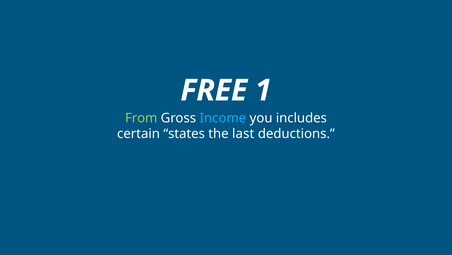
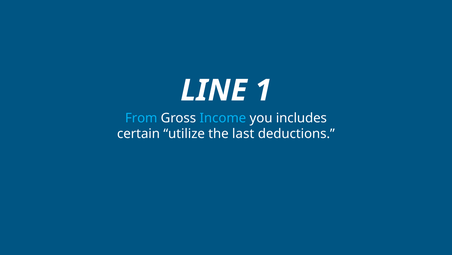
FREE: FREE -> LINE (214, 90)
From colour: light green -> light blue (141, 118)
states: states -> utilize (184, 134)
